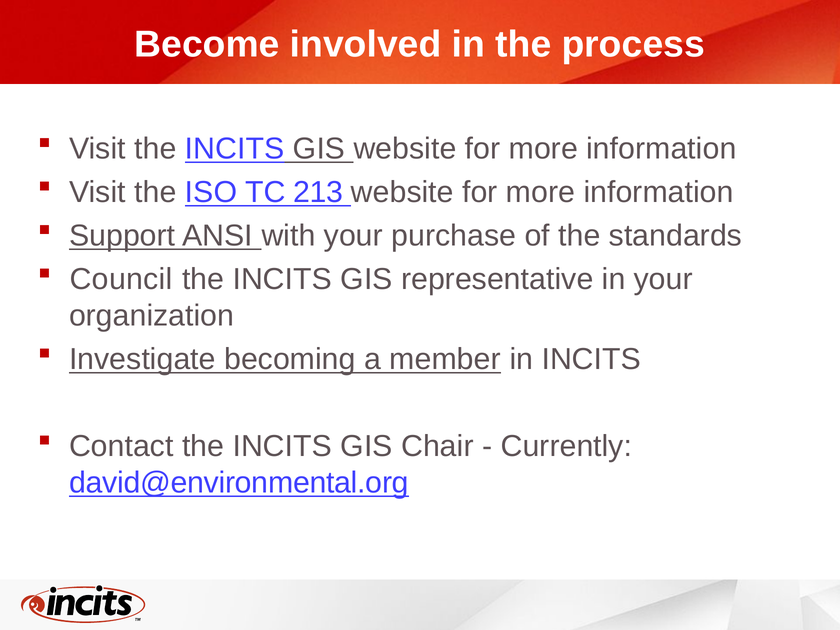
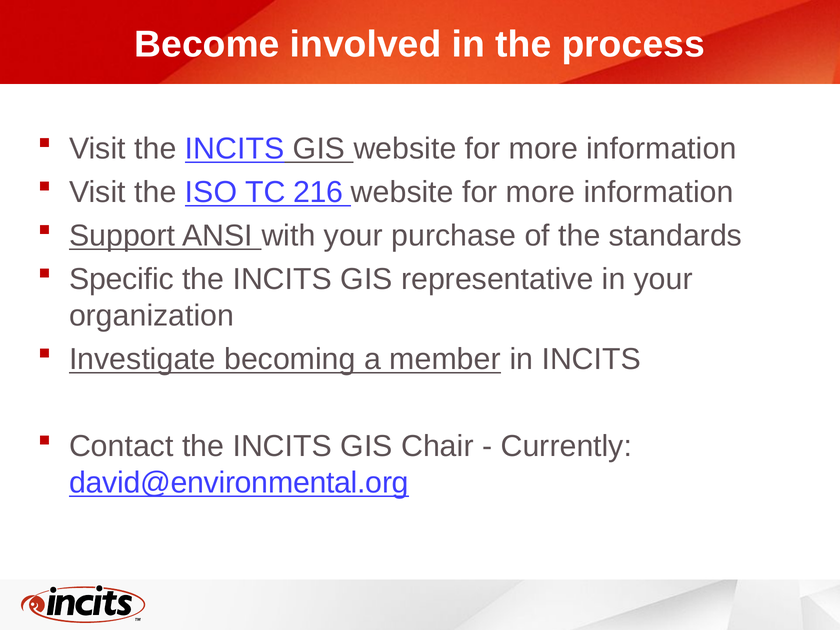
213: 213 -> 216 (318, 192)
Council: Council -> Specific (121, 279)
